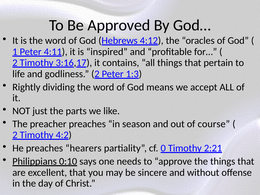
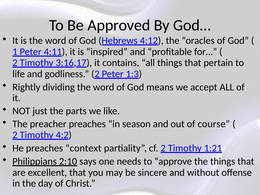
hearers: hearers -> context (83, 148)
cf 0: 0 -> 2 (163, 148)
2:21: 2:21 -> 1:21 (213, 148)
0:10: 0:10 -> 2:10 (68, 161)
